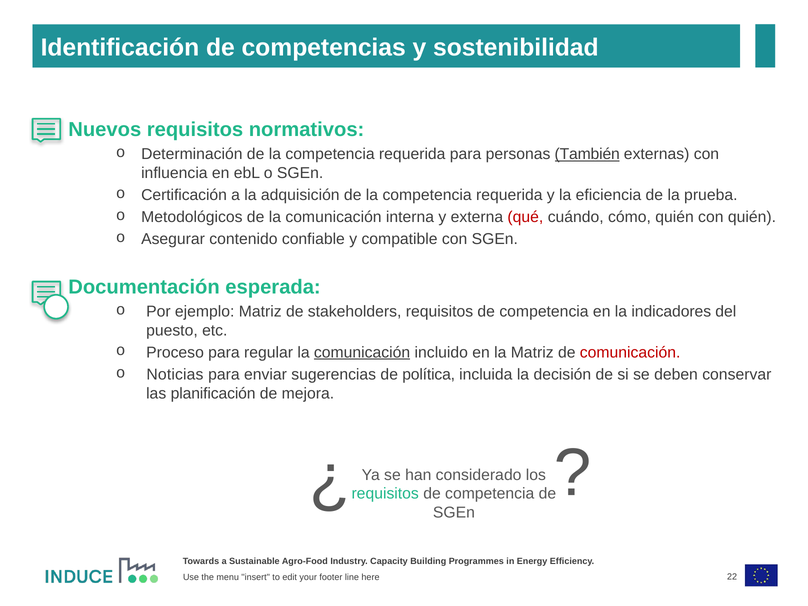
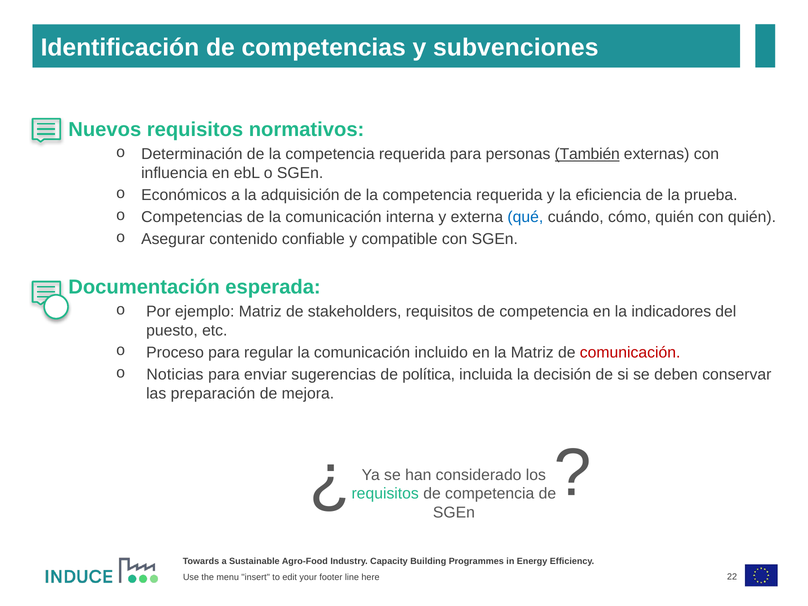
sostenibilidad: sostenibilidad -> subvenciones (516, 48)
Certificación: Certificación -> Económicos (184, 195)
o Metodológicos: Metodológicos -> Competencias (192, 217)
qué colour: red -> blue (525, 217)
comunicación underline: present -> none (362, 352)
planificación: planificación -> preparación (213, 393)
